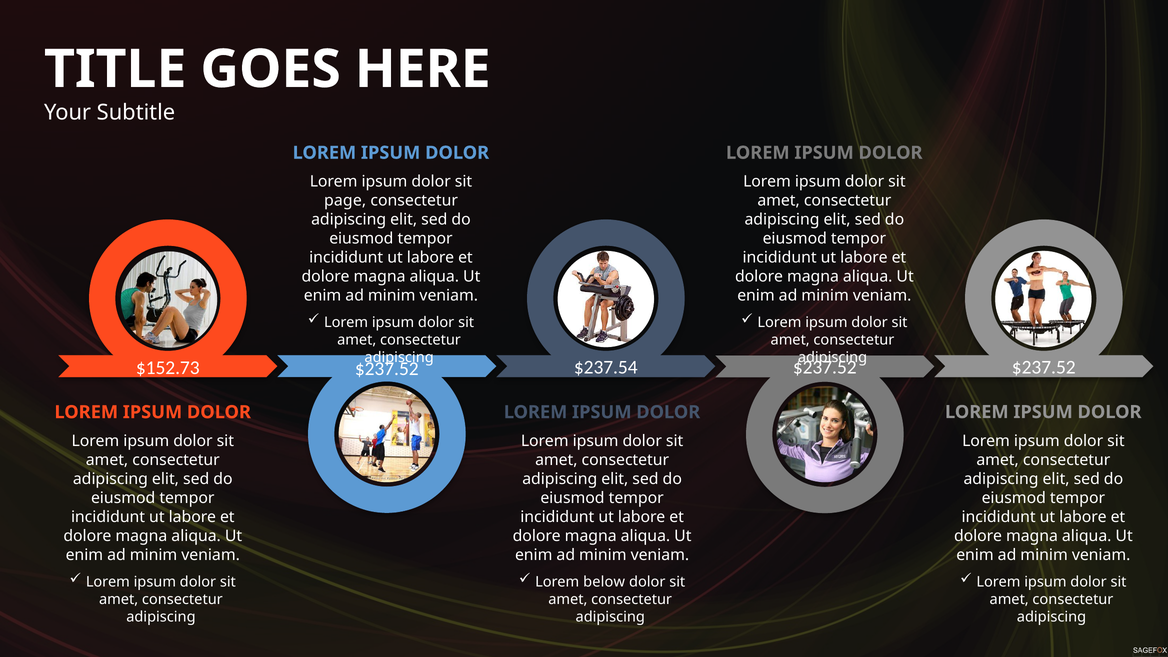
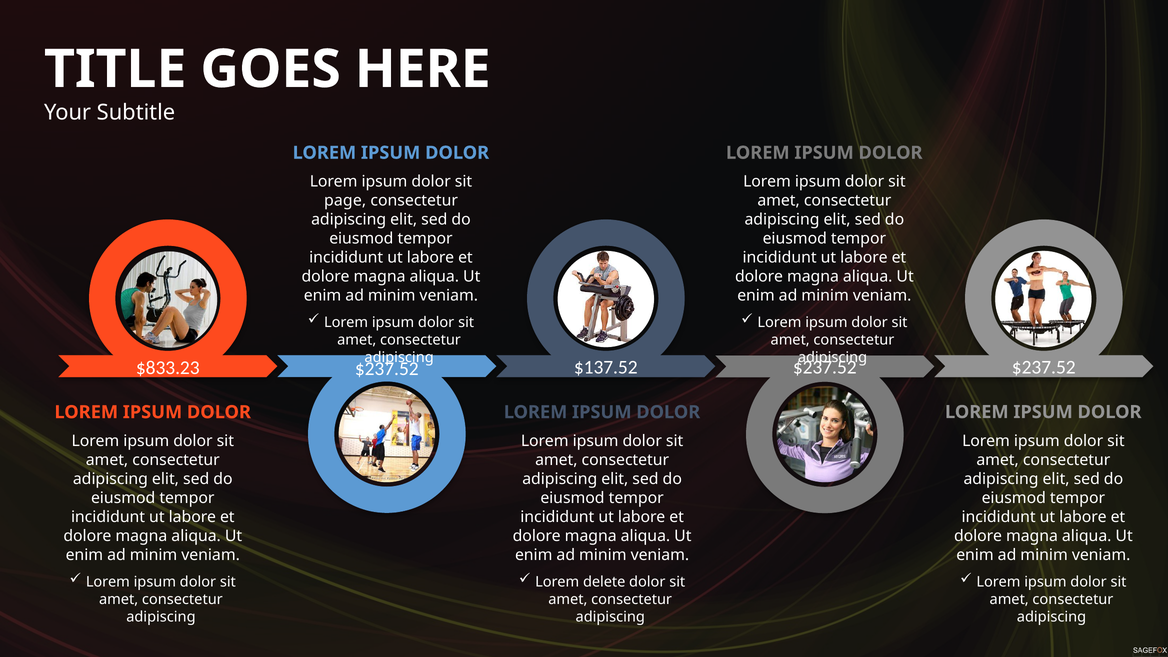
$152.73: $152.73 -> $833.23 (168, 368)
$237.54: $237.54 -> $137.52 (606, 367)
below: below -> delete (604, 582)
